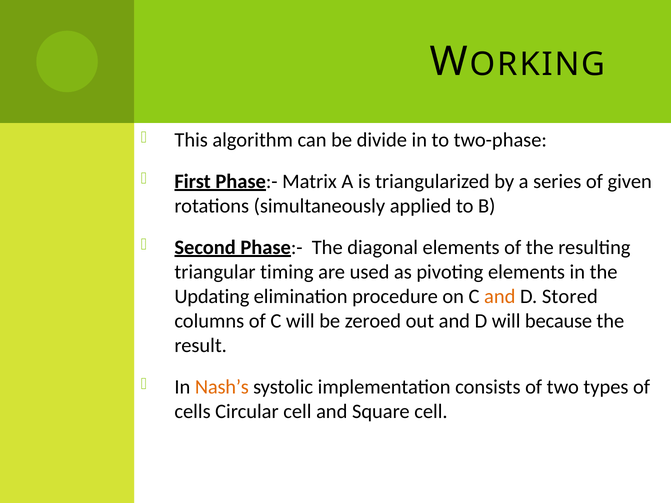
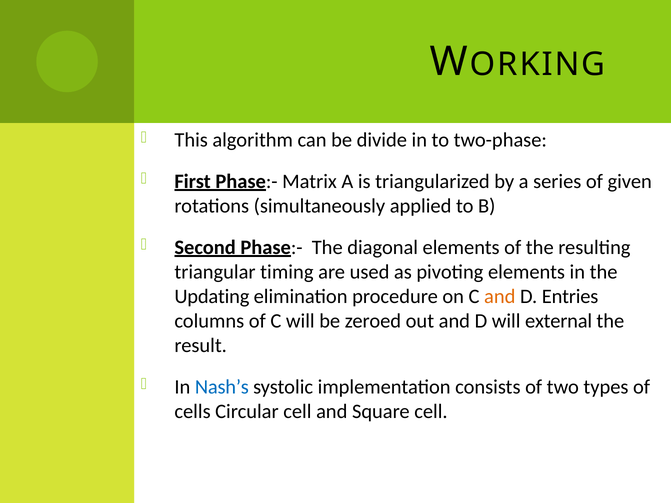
Stored: Stored -> Entries (570, 297)
because: because -> external (559, 321)
Nash’s colour: orange -> blue (222, 387)
